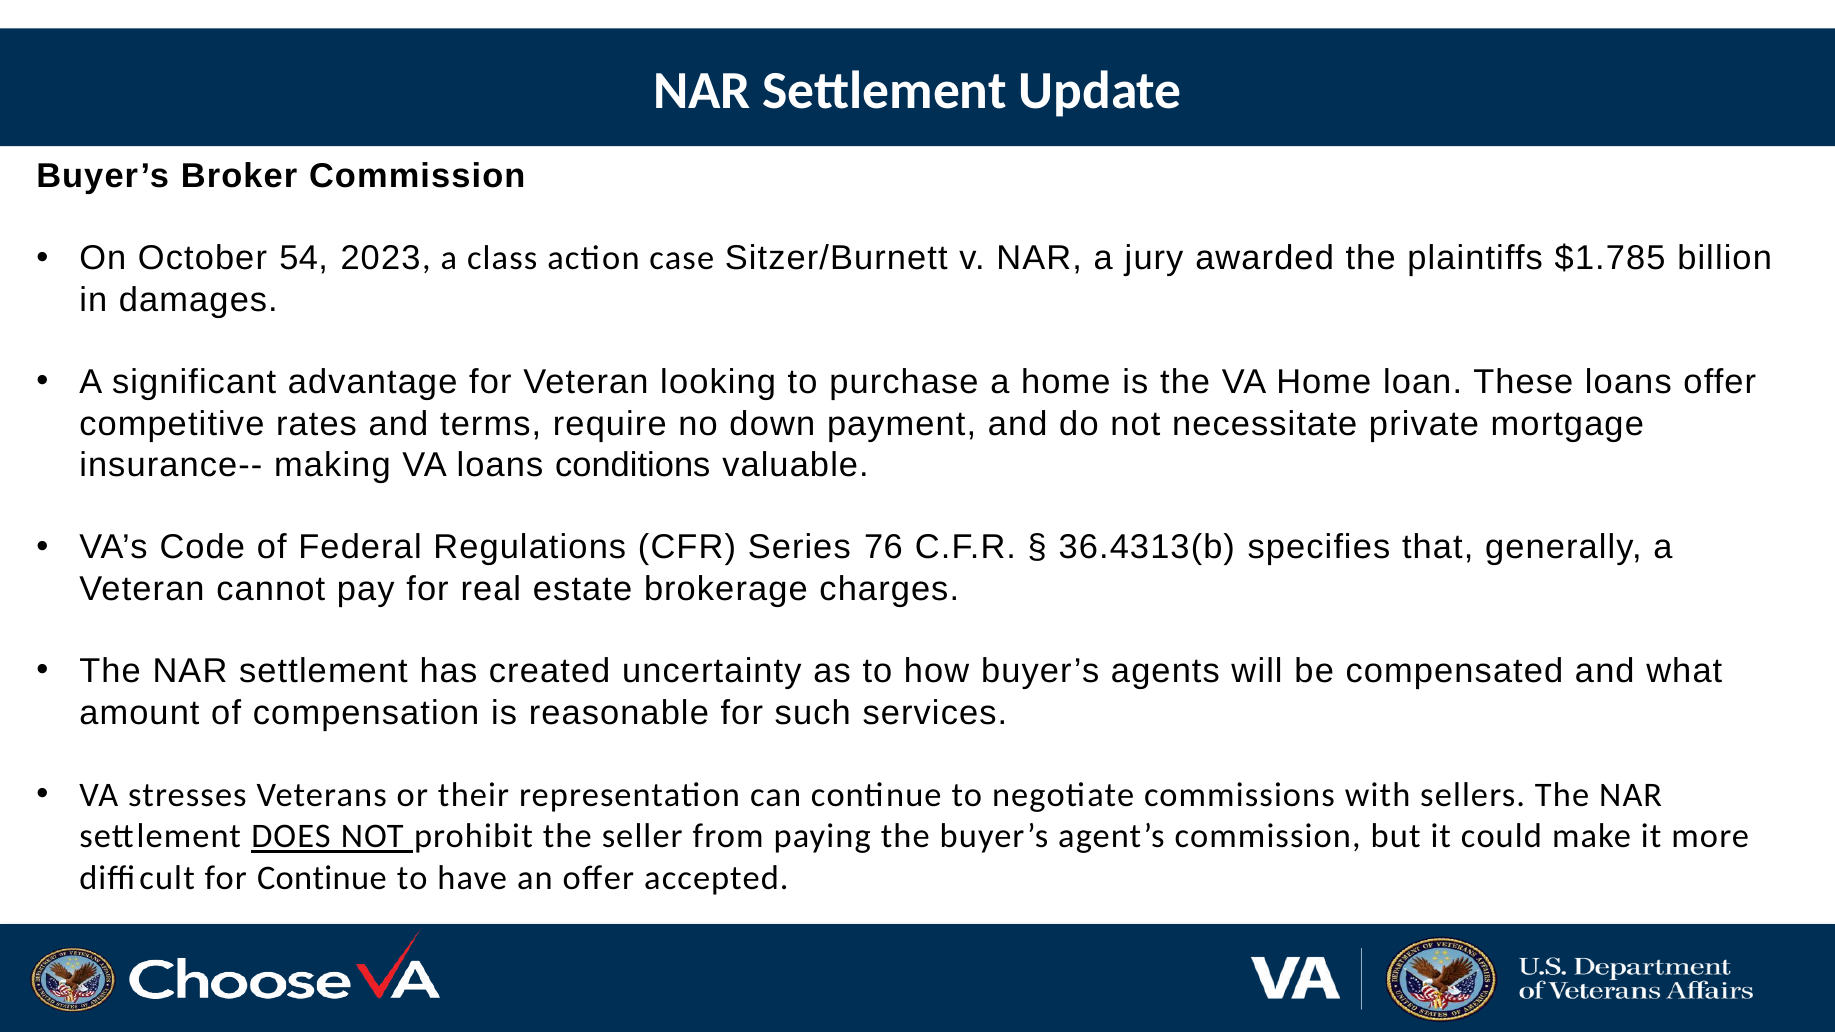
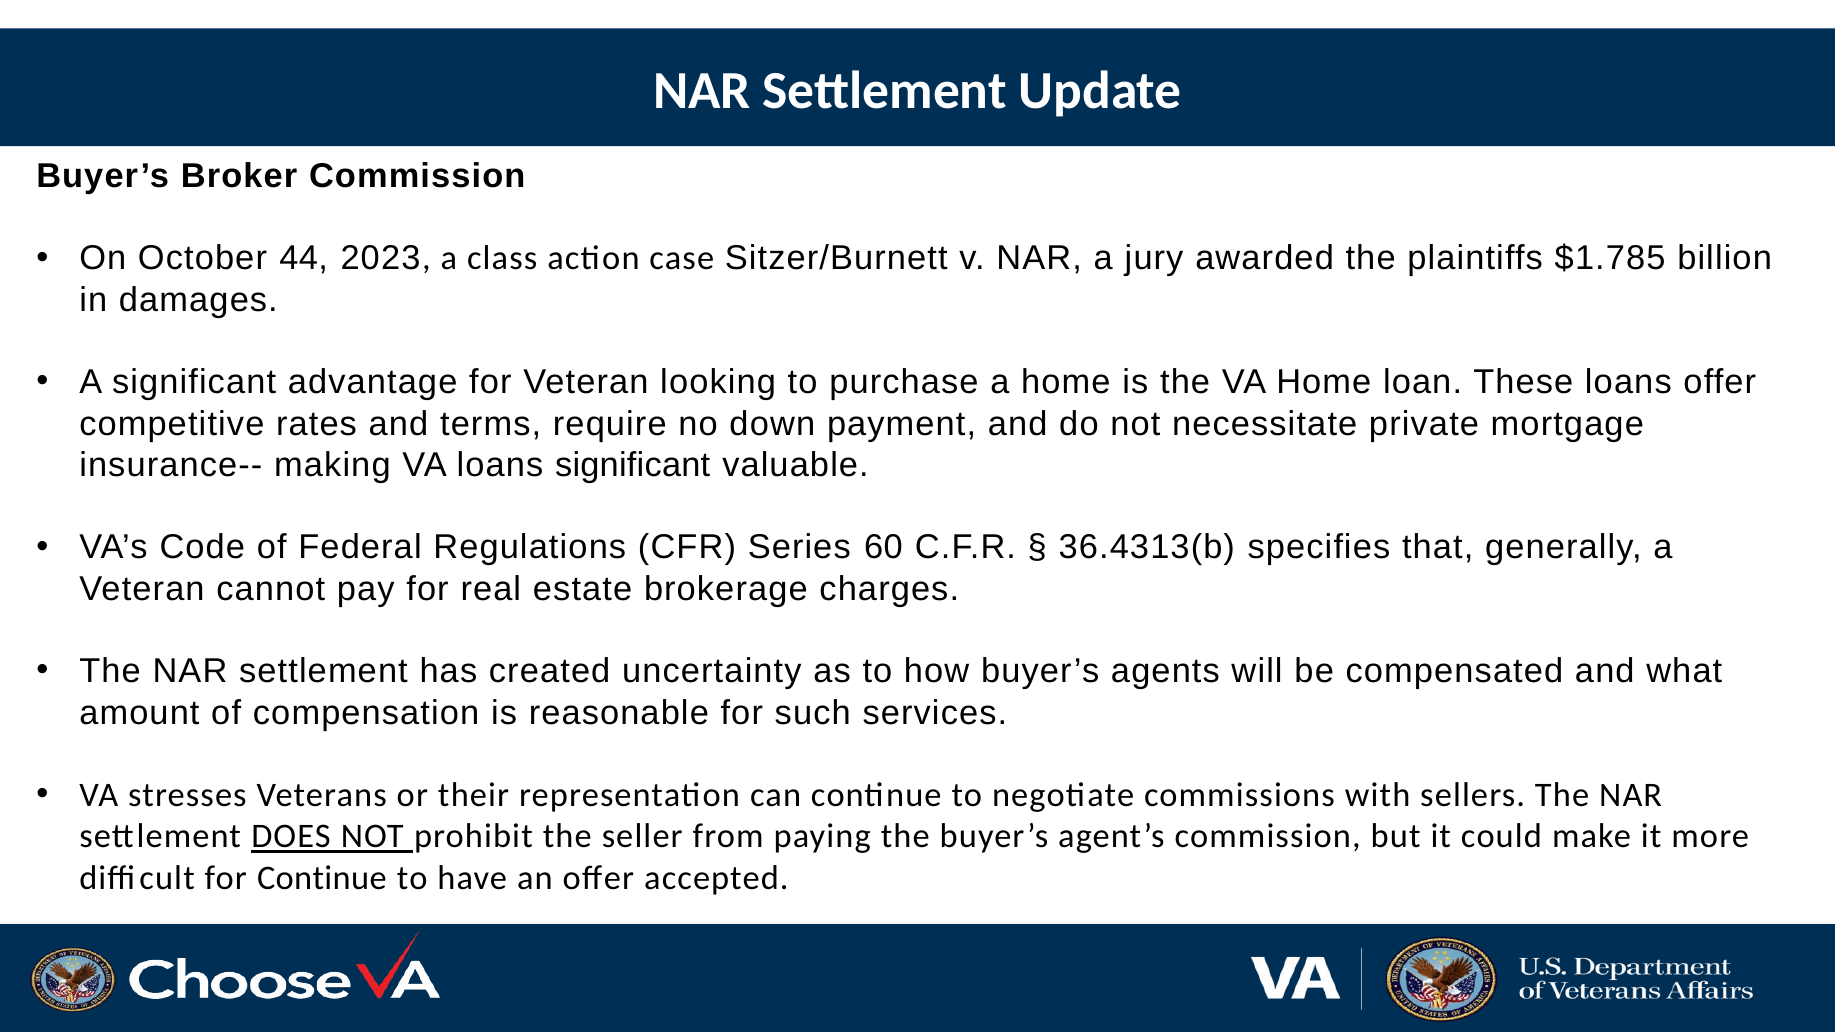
54: 54 -> 44 (304, 259)
loans conditions: conditions -> significant (633, 465)
76: 76 -> 60 (883, 548)
